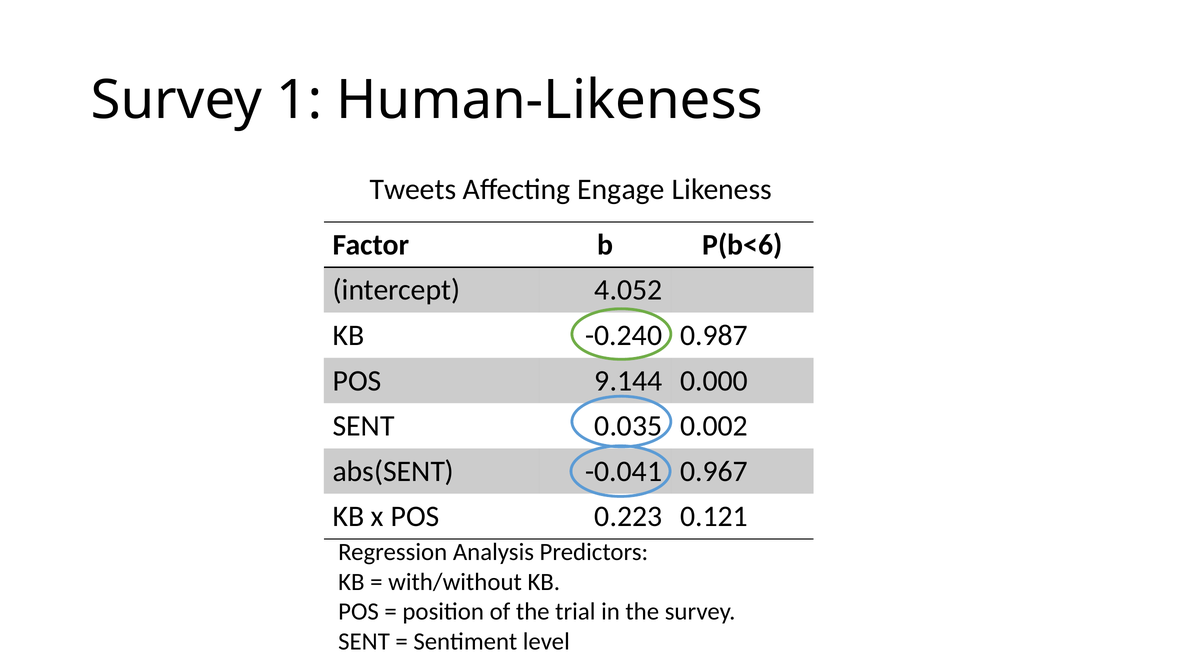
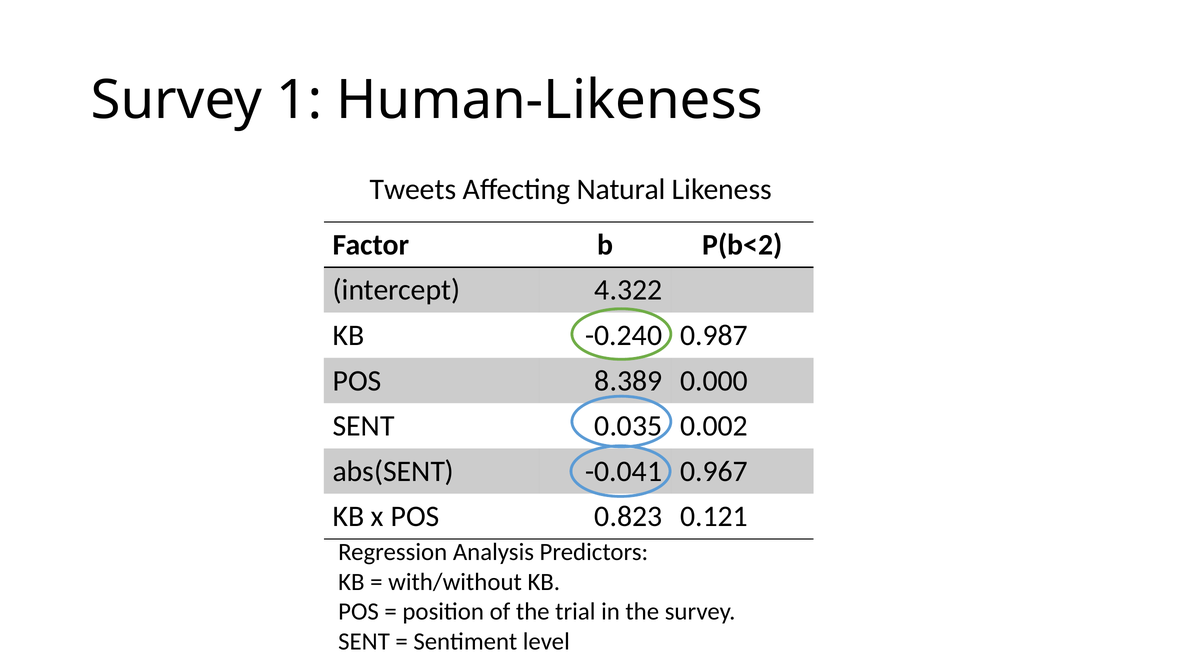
Engage: Engage -> Natural (621, 189)
P(b<6: P(b<6 -> P(b<2 (742, 245)
4.052: 4.052 -> 4.322 (628, 290)
9.144: 9.144 -> 8.389 (628, 381)
0.223: 0.223 -> 0.823 (628, 517)
